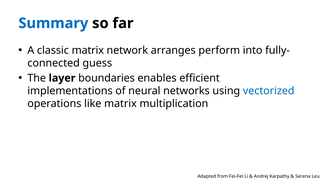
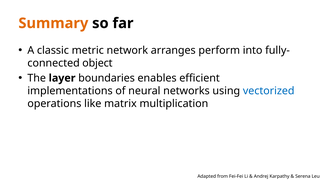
Summary colour: blue -> orange (53, 23)
classic matrix: matrix -> metric (88, 50)
guess: guess -> object (97, 63)
